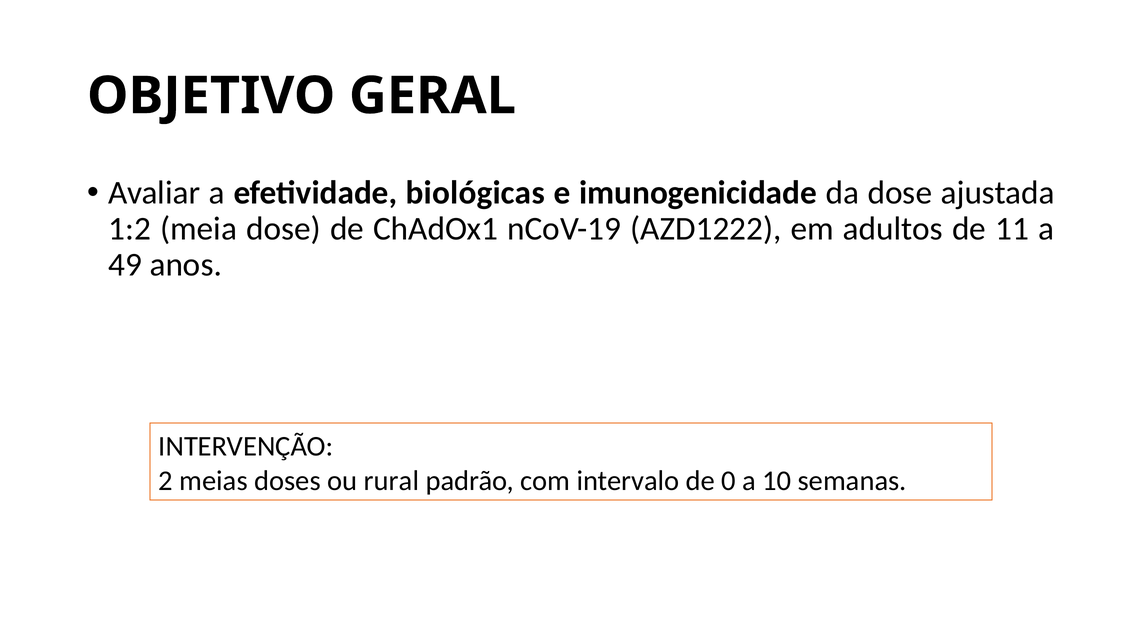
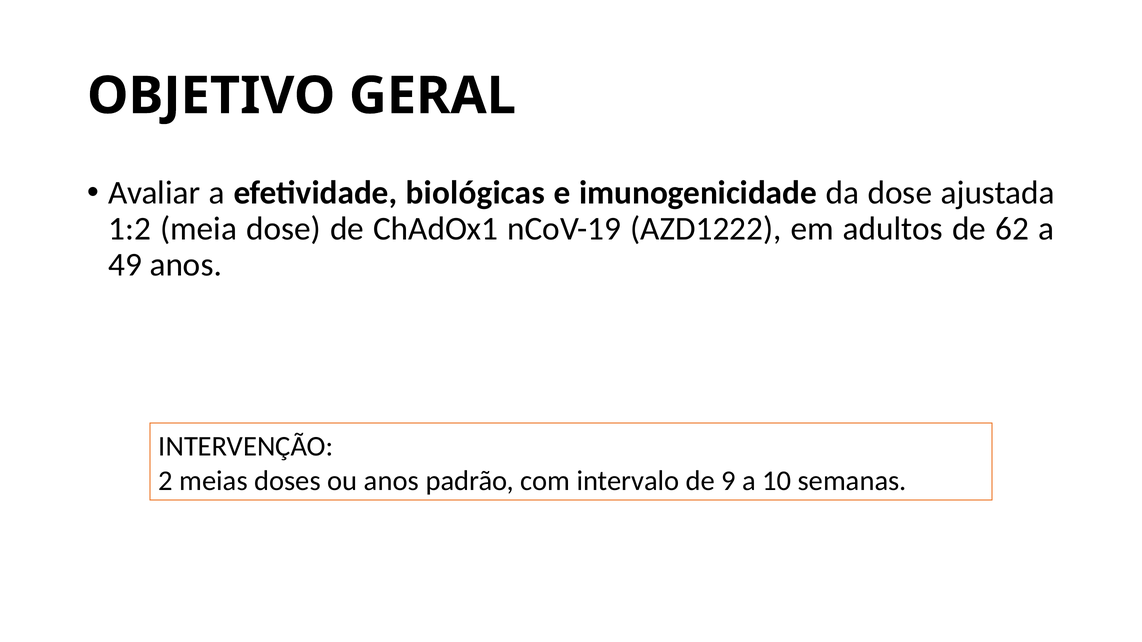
11: 11 -> 62 (1012, 229)
ou rural: rural -> anos (391, 481)
0: 0 -> 9 (729, 481)
